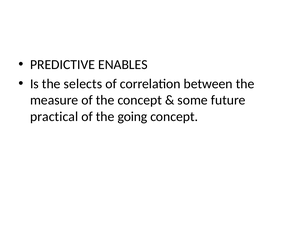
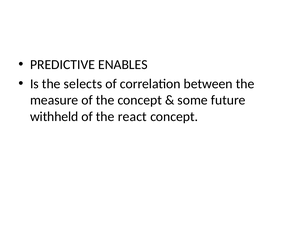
practical: practical -> withheld (54, 117)
going: going -> react (132, 117)
